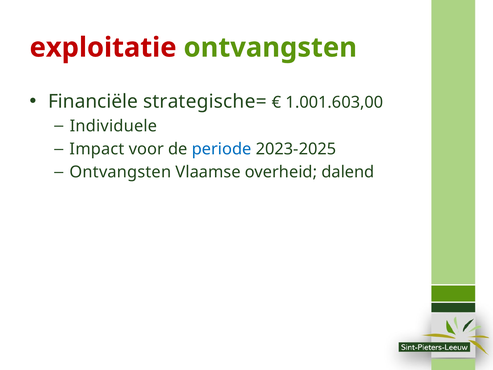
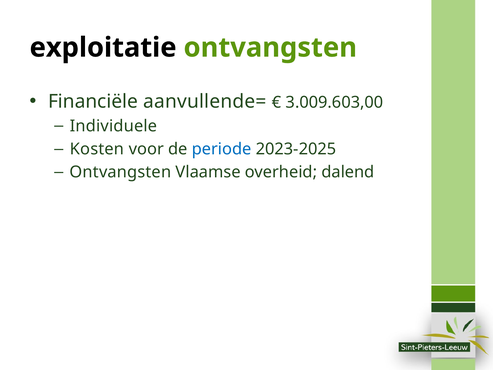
exploitatie colour: red -> black (103, 48)
strategische=: strategische= -> aanvullende= (205, 102)
1.001.603,00: 1.001.603,00 -> 3.009.603,00 (334, 102)
Impact: Impact -> Kosten (97, 149)
